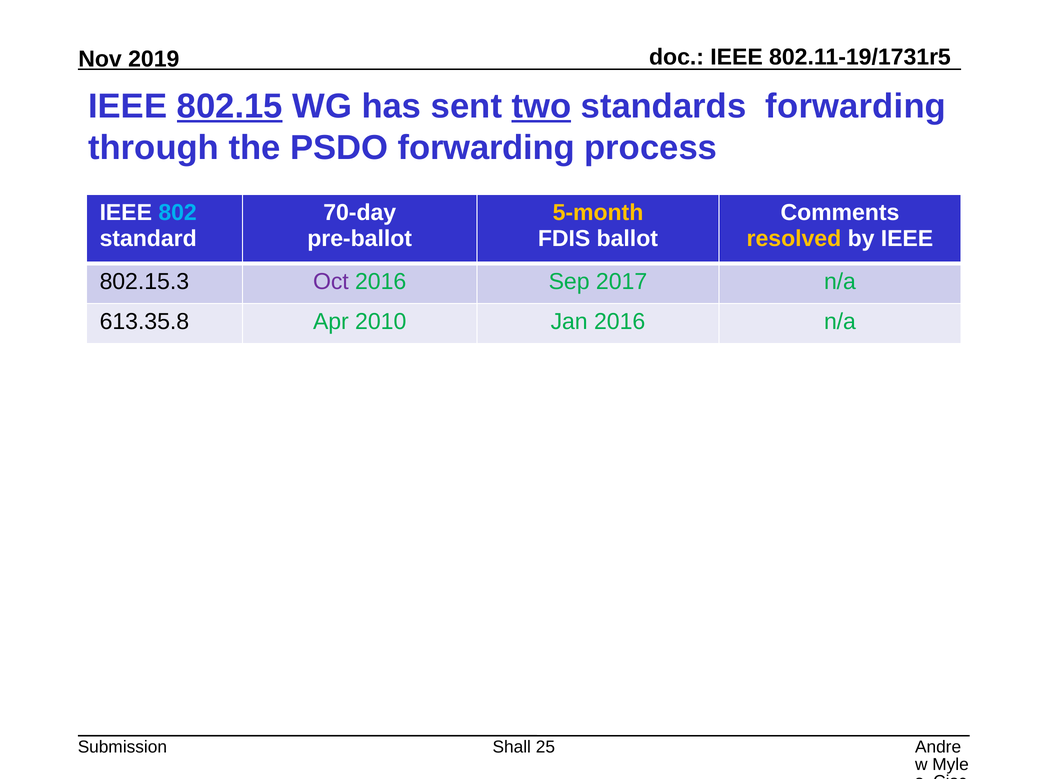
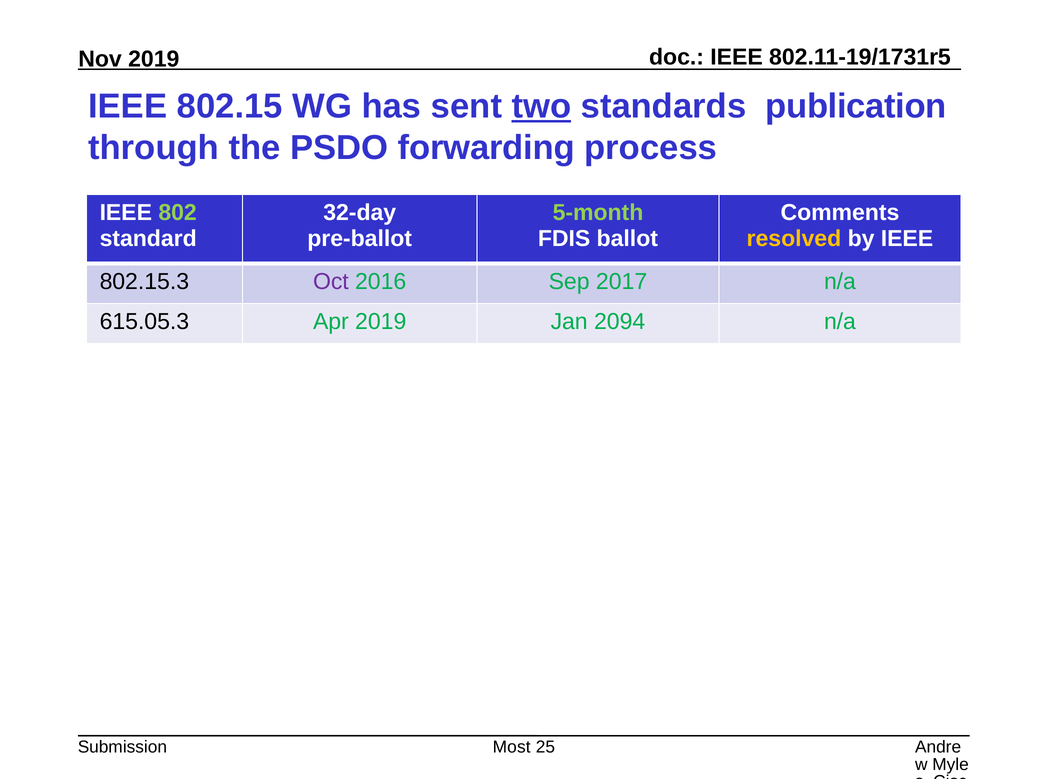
802.15 underline: present -> none (230, 106)
standards forwarding: forwarding -> publication (856, 106)
802 colour: light blue -> light green (178, 213)
70-day: 70-day -> 32-day (360, 213)
5-month colour: yellow -> light green (598, 213)
613.35.8: 613.35.8 -> 615.05.3 (144, 322)
Apr 2010: 2010 -> 2019 (381, 322)
Jan 2016: 2016 -> 2094 (620, 322)
Shall: Shall -> Most (512, 747)
